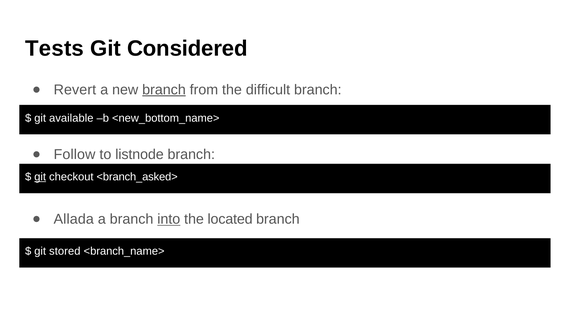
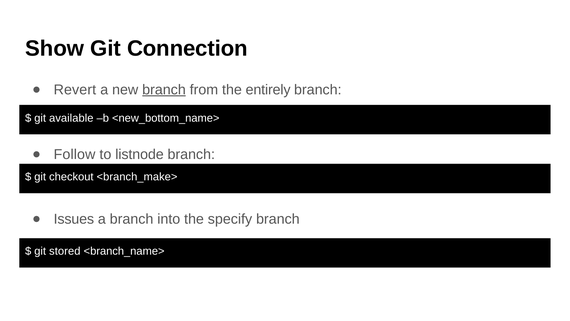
Tests: Tests -> Show (55, 48)
Considered: Considered -> Connection (187, 48)
difficult: difficult -> entirely (268, 90)
git underline: present -> none (40, 177)
<branch_asked>: <branch_asked> -> <branch_make> (137, 177)
Allada: Allada -> Issues (74, 219)
into underline: present -> none (169, 219)
located: located -> specify (230, 219)
